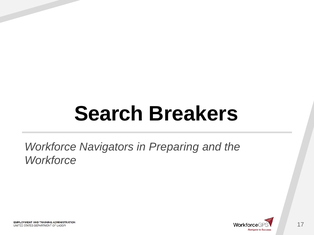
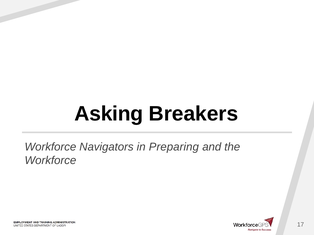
Search: Search -> Asking (109, 114)
